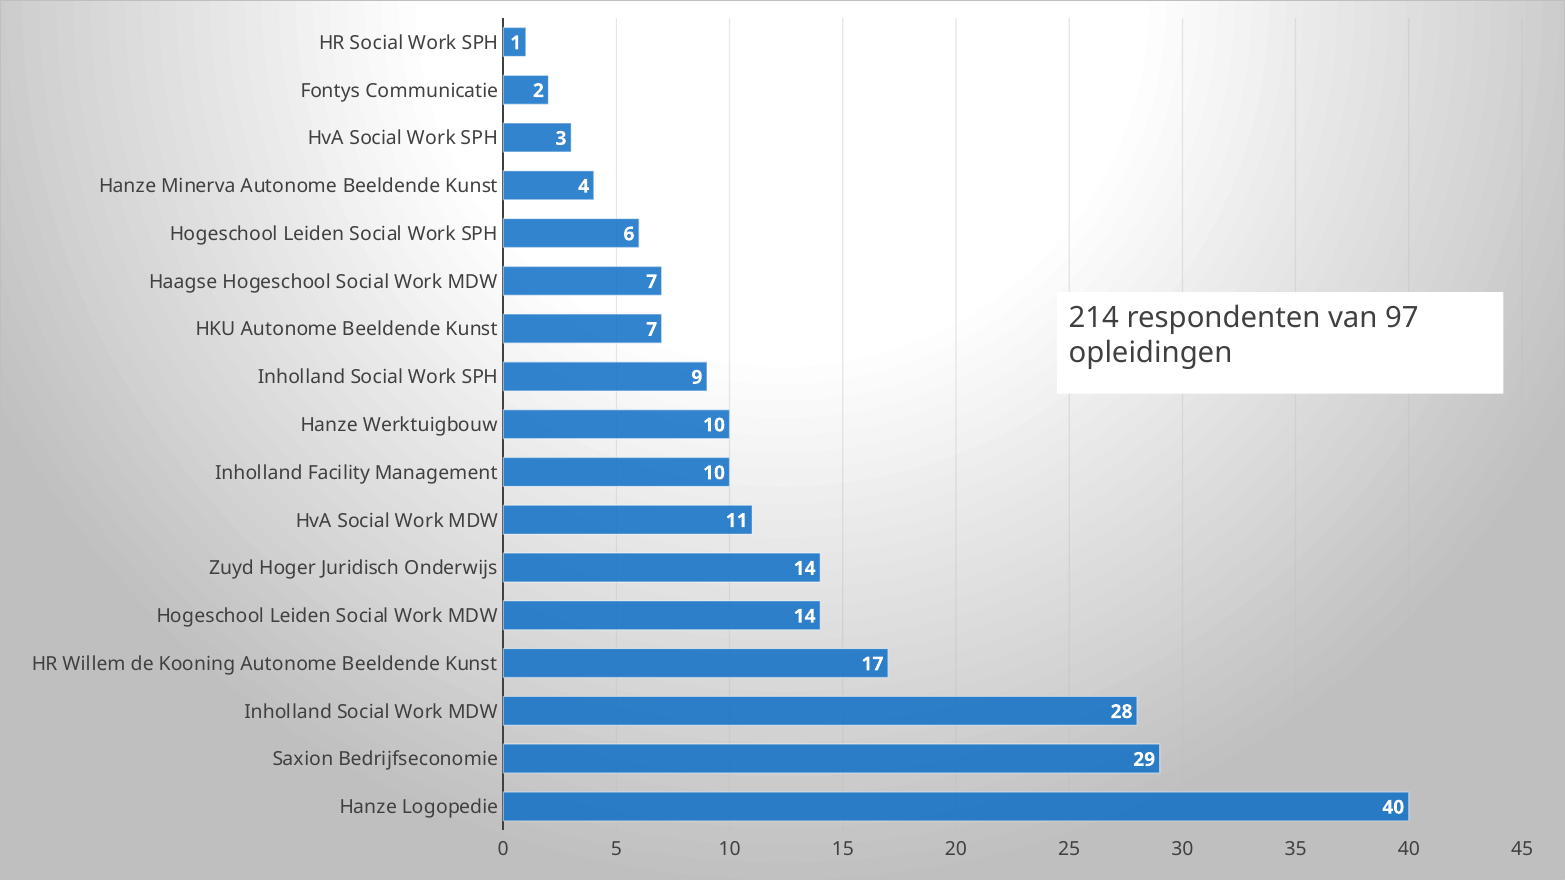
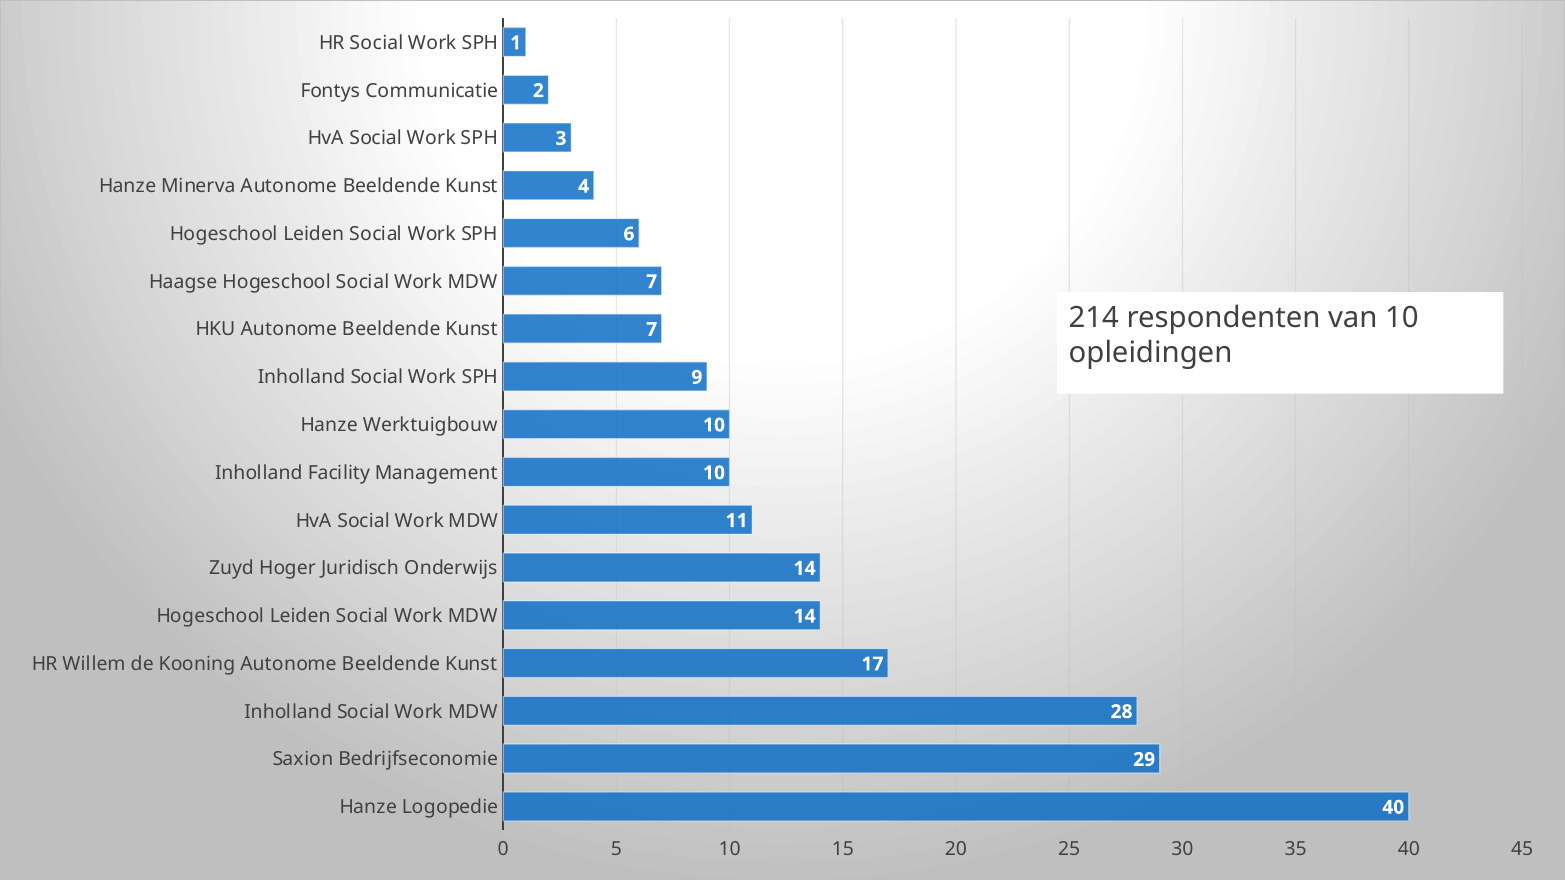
van 97: 97 -> 10 (1402, 318)
